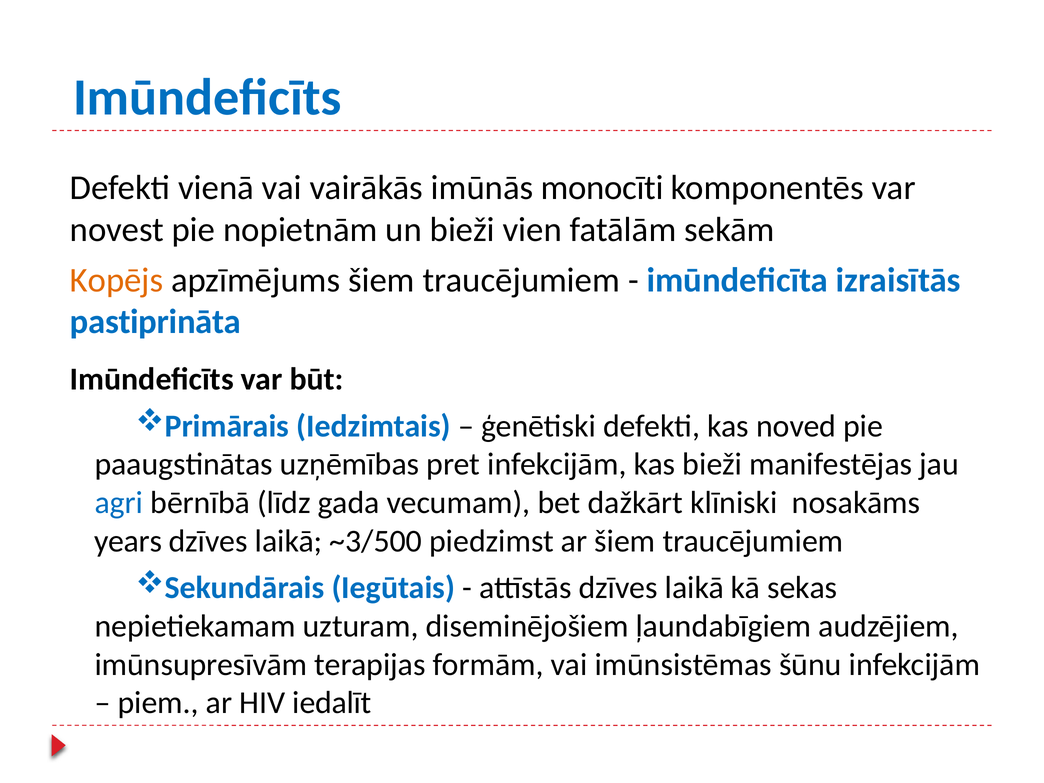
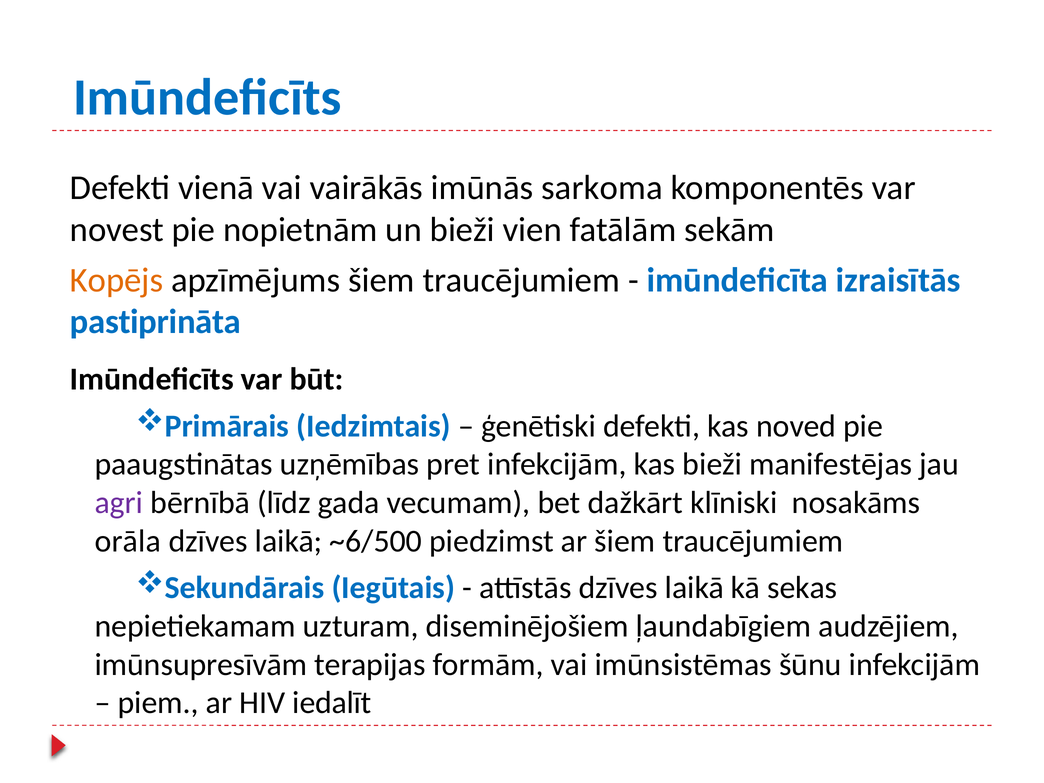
monocīti: monocīti -> sarkoma (602, 188)
agri colour: blue -> purple (119, 503)
years: years -> orāla (128, 541)
~3/500: ~3/500 -> ~6/500 (376, 541)
